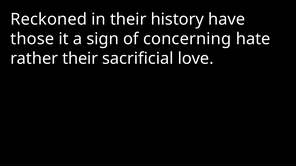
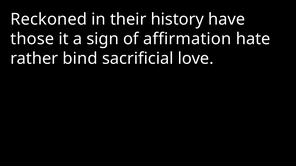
concerning: concerning -> affirmation (187, 39)
rather their: their -> bind (80, 59)
